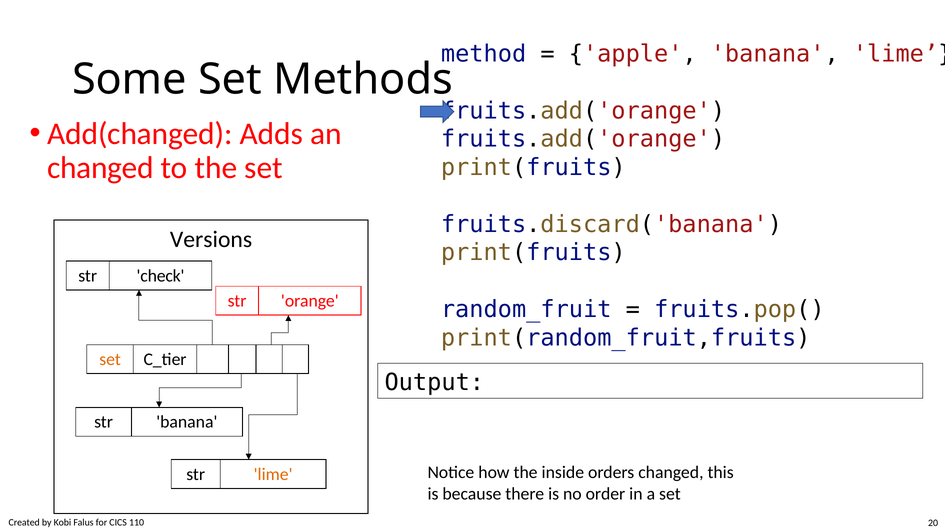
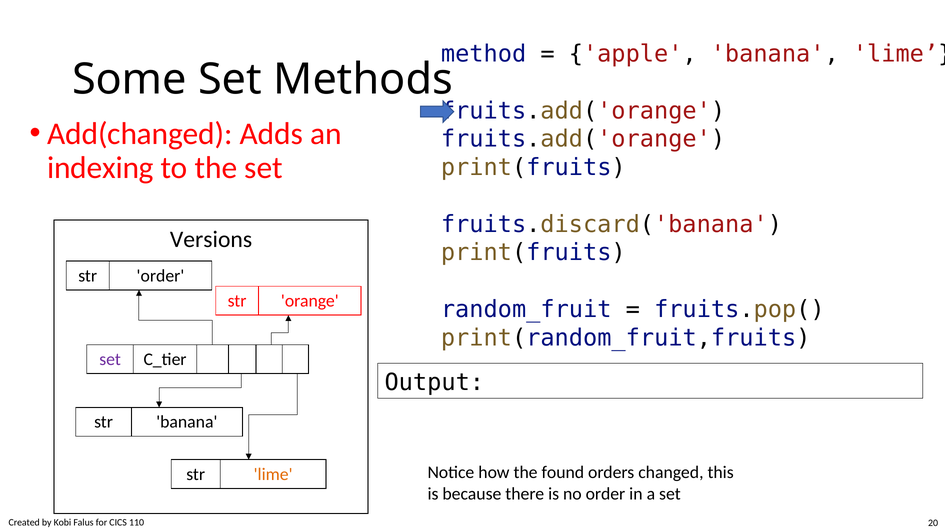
changed: changed -> indexing (100, 168)
str check: check -> order (160, 276)
set colour: orange -> purple (110, 359)
inside: inside -> found (563, 472)
